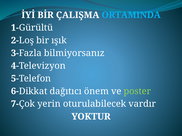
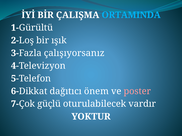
bilmiyorsanız: bilmiyorsanız -> çalışıyorsanız (74, 53)
poster colour: light green -> pink (137, 92)
yerin: yerin -> güçlü (49, 104)
